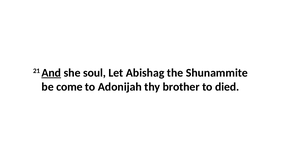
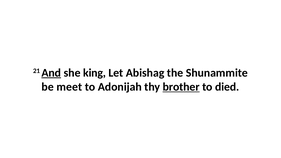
soul: soul -> king (95, 73)
come: come -> meet (69, 87)
brother underline: none -> present (181, 87)
